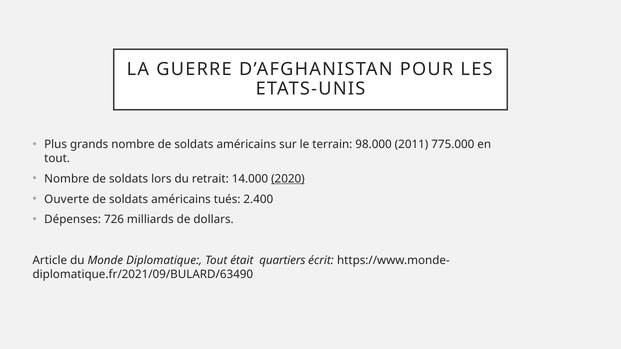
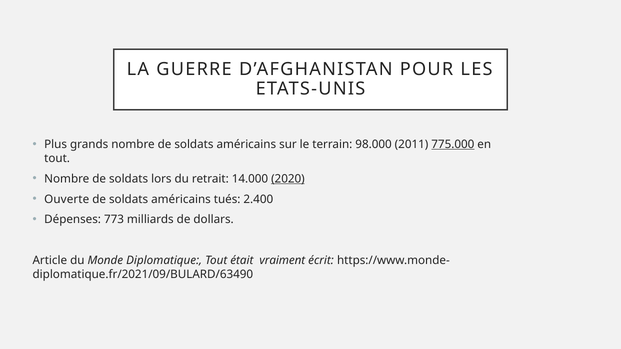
775.000 underline: none -> present (453, 144)
726: 726 -> 773 (114, 220)
quartiers: quartiers -> vraiment (282, 261)
